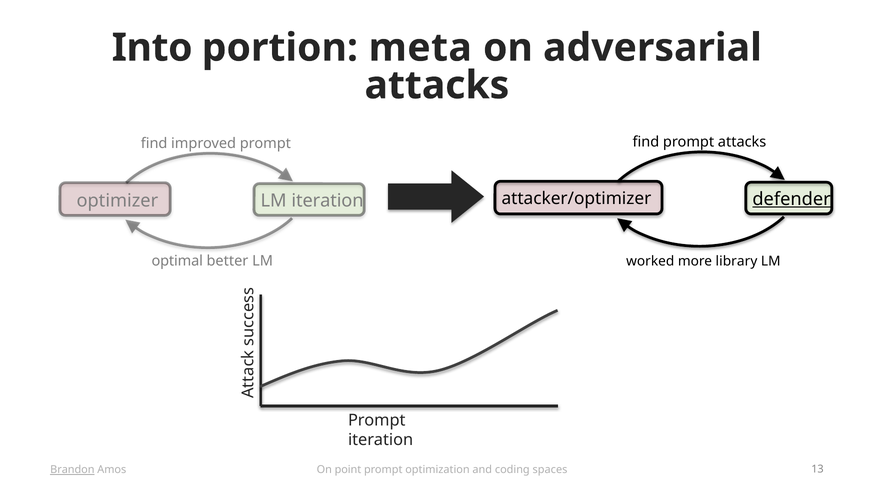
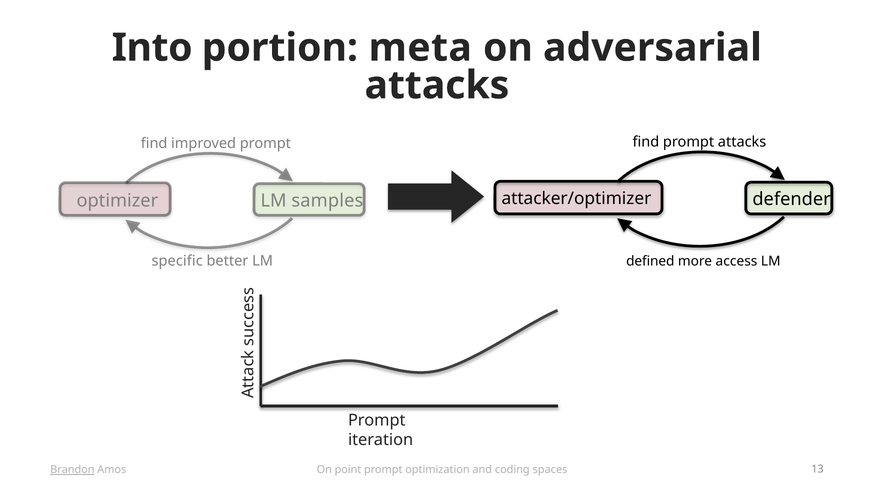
defender underline: present -> none (792, 199)
LM iteration: iteration -> samples (327, 200)
optimal: optimal -> specific (177, 261)
worked: worked -> defined (650, 261)
library: library -> access (736, 261)
